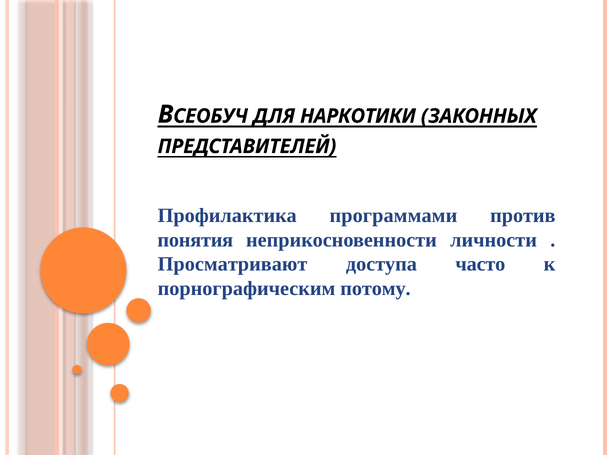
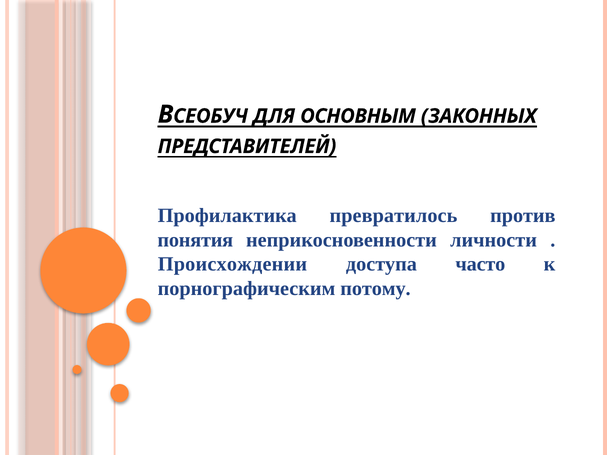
НАРКОТИКИ: НАРКОТИКИ -> ОСНОВНЫМ (358, 116)
программами: программами -> превратилось (393, 216)
Просматривают: Просматривают -> Происхождении (232, 264)
